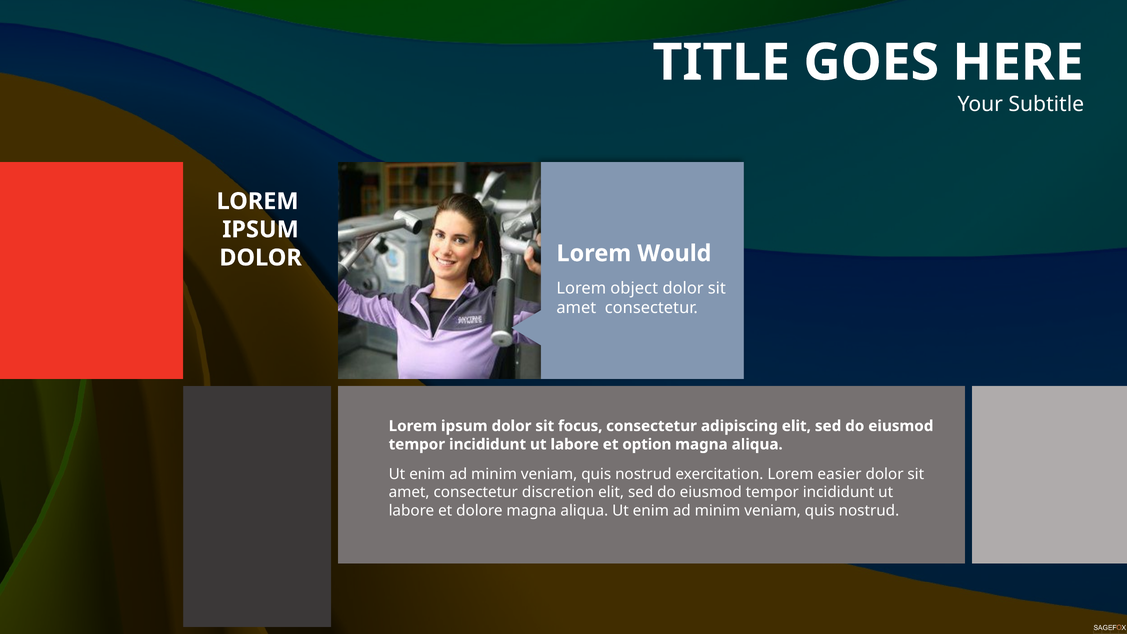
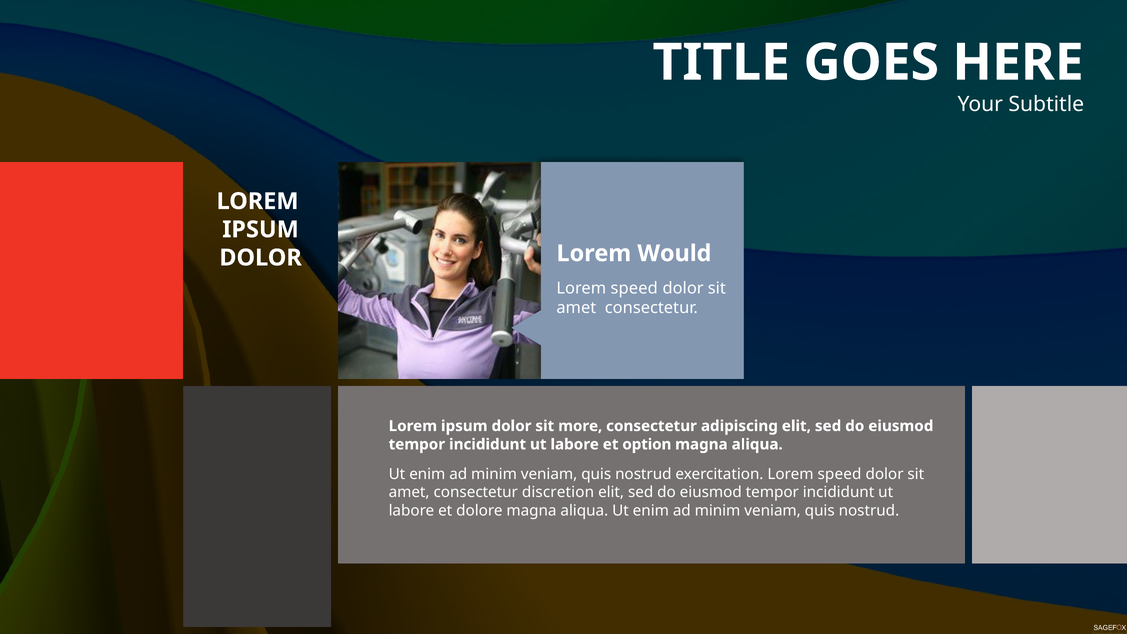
object: object -> speed (634, 288)
focus: focus -> more (580, 426)
exercitation Lorem easier: easier -> speed (839, 474)
